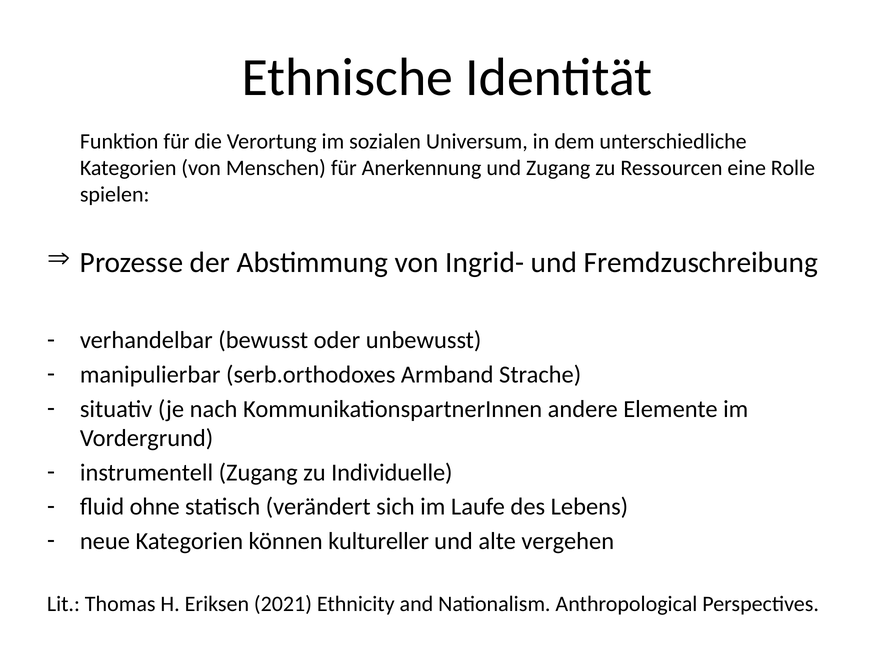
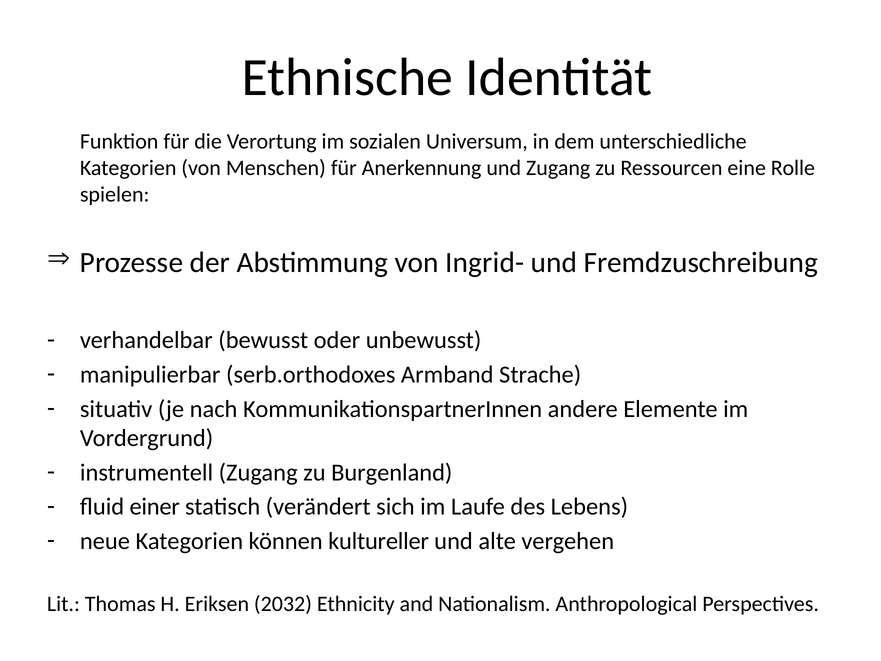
Individuelle: Individuelle -> Burgenland (392, 472)
ohne: ohne -> einer (155, 507)
2021: 2021 -> 2032 (283, 604)
